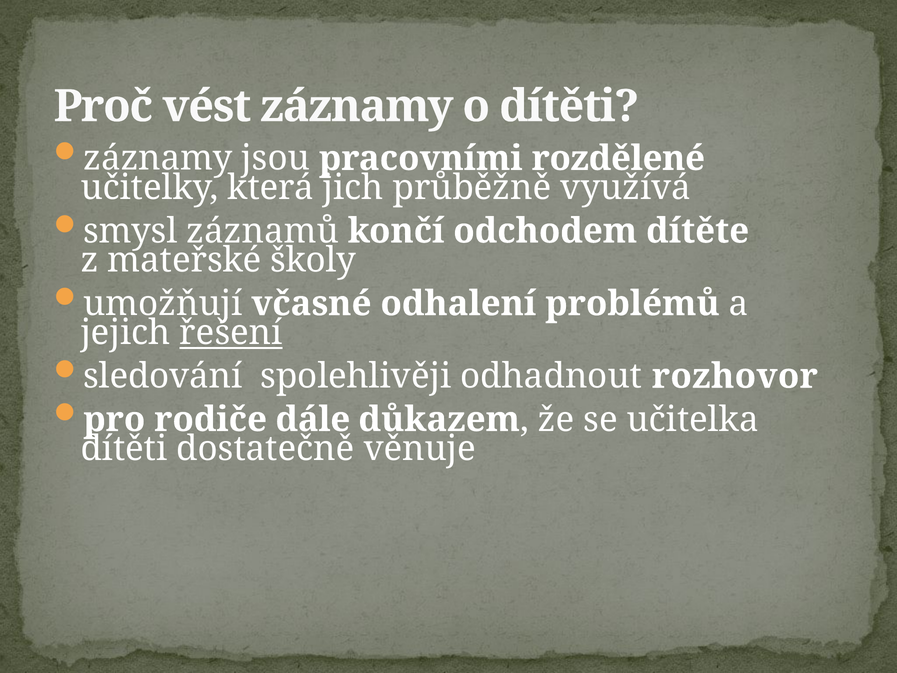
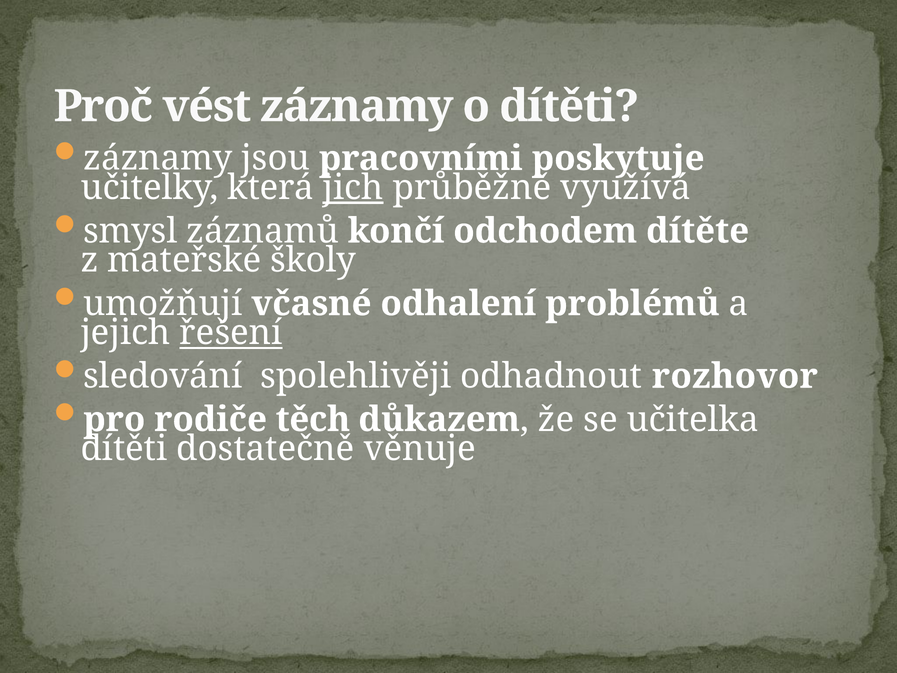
rozdělené: rozdělené -> poskytuje (618, 158)
jich underline: none -> present (353, 188)
dále: dále -> těch (313, 419)
